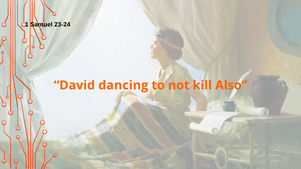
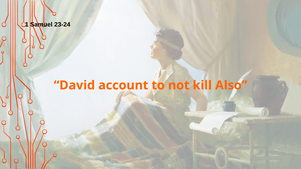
dancing: dancing -> account (123, 85)
